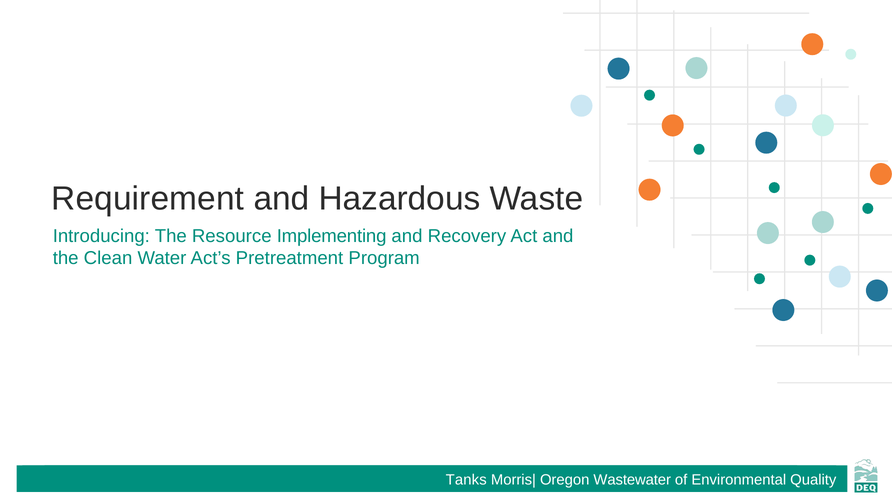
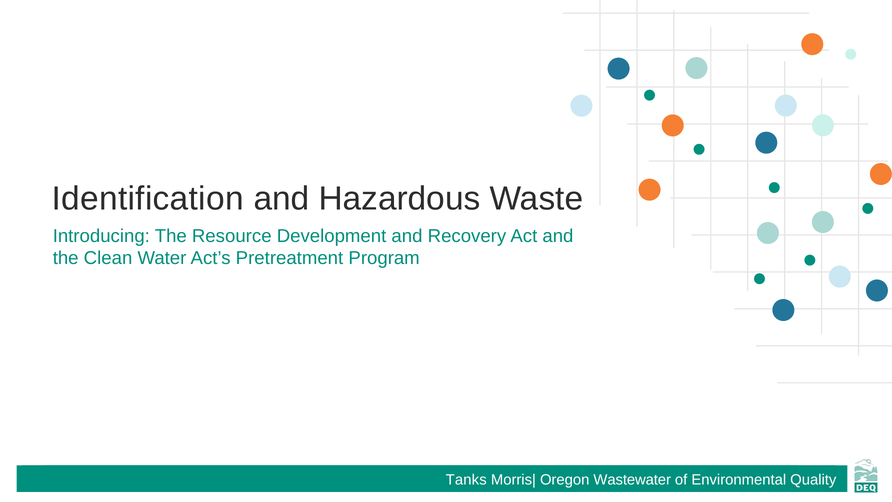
Requirement: Requirement -> Identification (148, 199)
Implementing: Implementing -> Development (332, 236)
